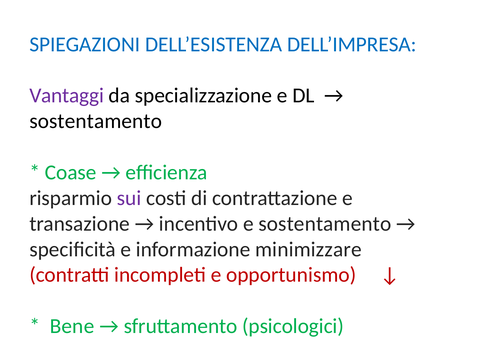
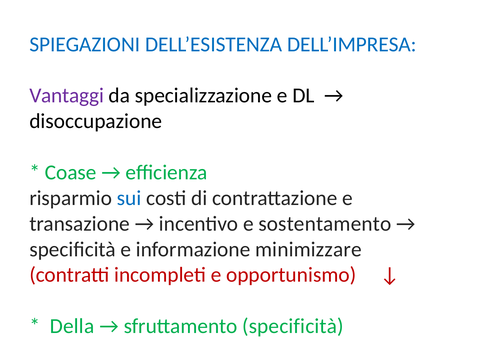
sostentamento: sostentamento -> disoccupazione (96, 121)
sui colour: purple -> blue (129, 198)
Bene: Bene -> Della (72, 326)
sfruttamento psicologici: psicologici -> specificità (293, 326)
